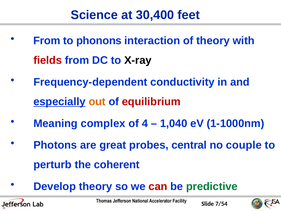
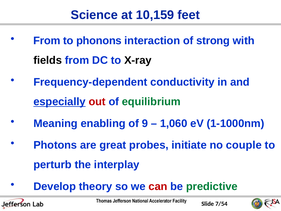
30,400: 30,400 -> 10,159 (155, 15)
of theory: theory -> strong (213, 41)
fields colour: red -> black (48, 60)
out colour: orange -> red (97, 102)
equilibrium colour: red -> green (151, 102)
complex: complex -> enabling (103, 123)
4: 4 -> 9 (145, 123)
1,040: 1,040 -> 1,060 (174, 123)
central: central -> initiate (189, 145)
coherent: coherent -> interplay (117, 165)
